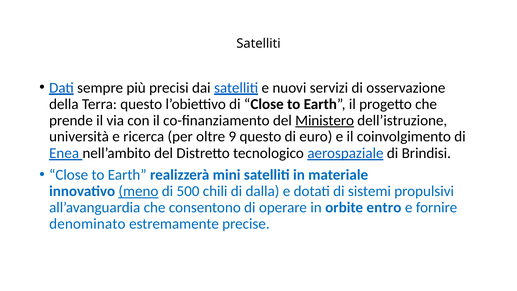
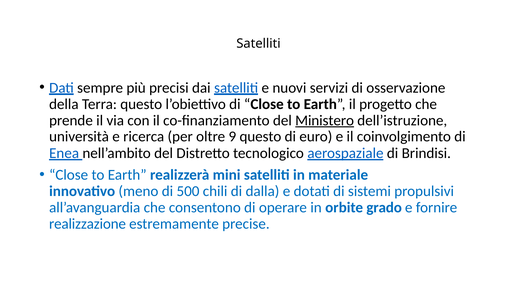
meno underline: present -> none (138, 191)
entro: entro -> grado (384, 207)
denominato: denominato -> realizzazione (87, 224)
